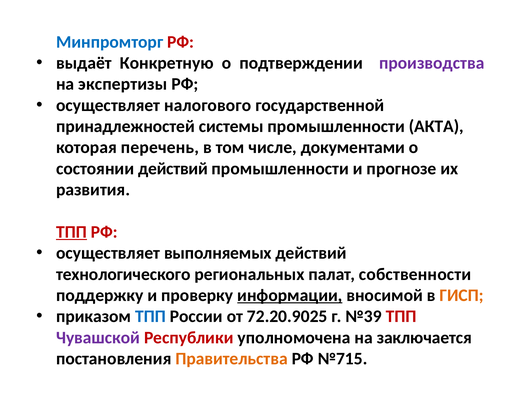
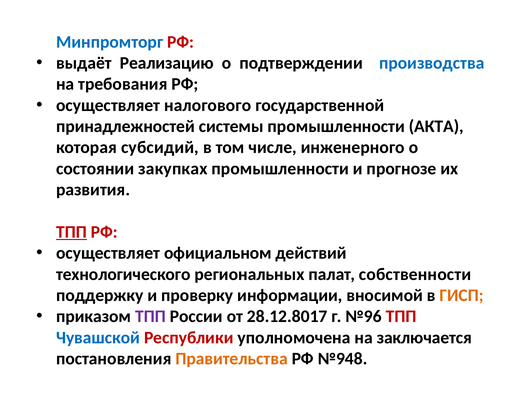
Конкретную: Конкретную -> Реализацию (167, 63)
производства colour: purple -> blue (432, 63)
экспертизы: экспертизы -> требования (123, 84)
перечень: перечень -> субсидий (160, 147)
документами: документами -> инженерного (353, 147)
состоянии действий: действий -> закупках (173, 168)
выполняемых: выполняемых -> официальном (218, 253)
информации underline: present -> none (290, 295)
ТПП colour: blue -> purple (151, 316)
72.20.9025: 72.20.9025 -> 28.12.8017 (287, 316)
№39: №39 -> №96 (364, 316)
Чувашской colour: purple -> blue (98, 337)
№715: №715 -> №948 (343, 358)
